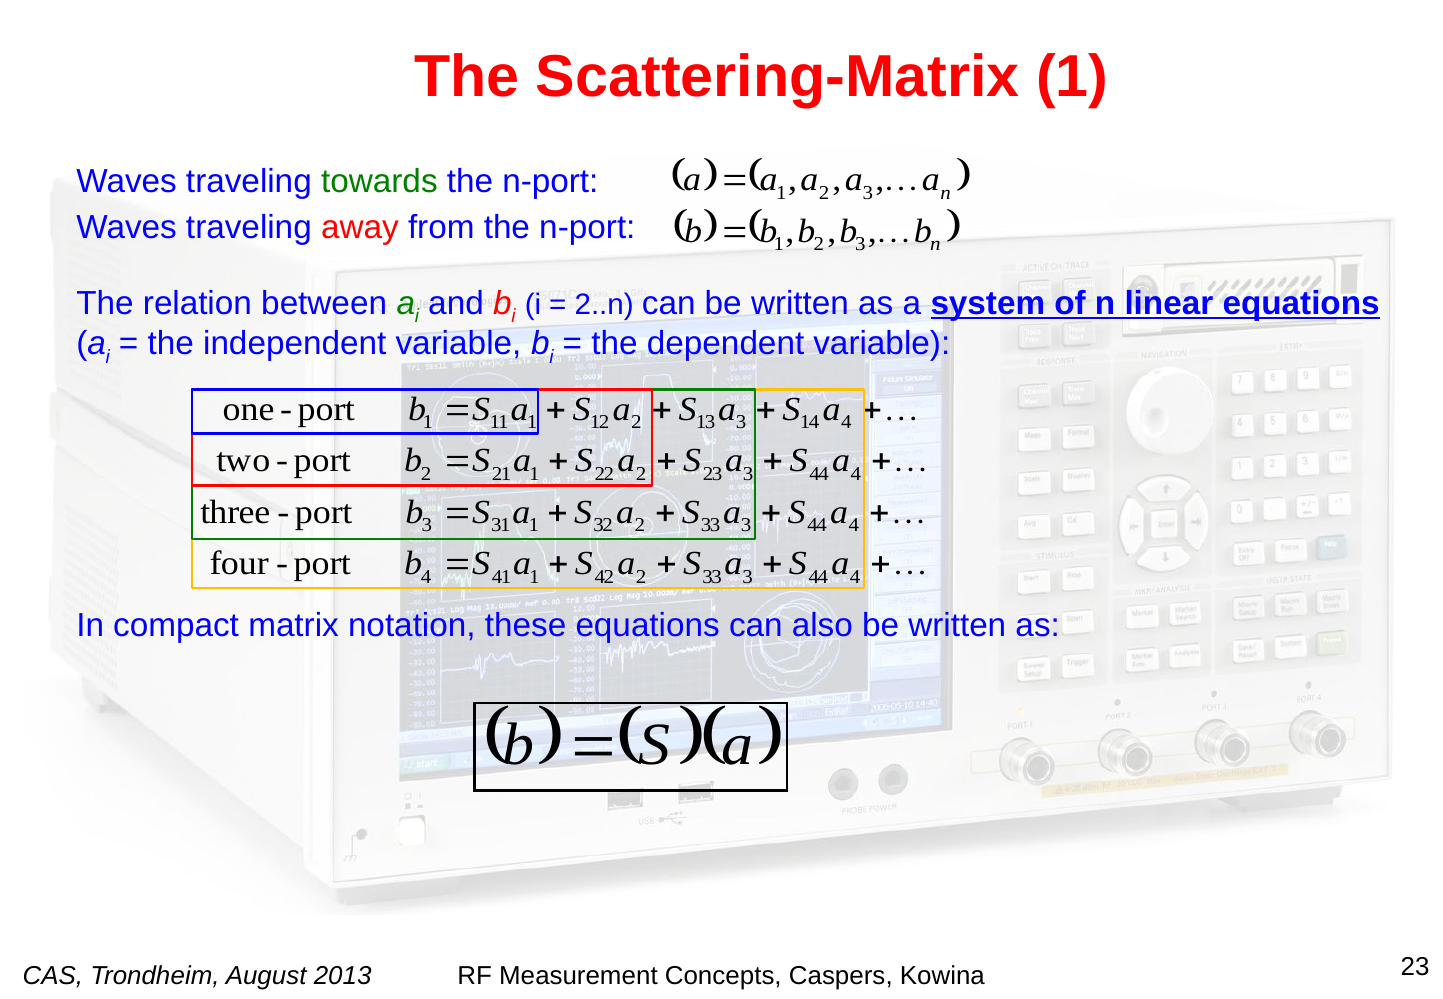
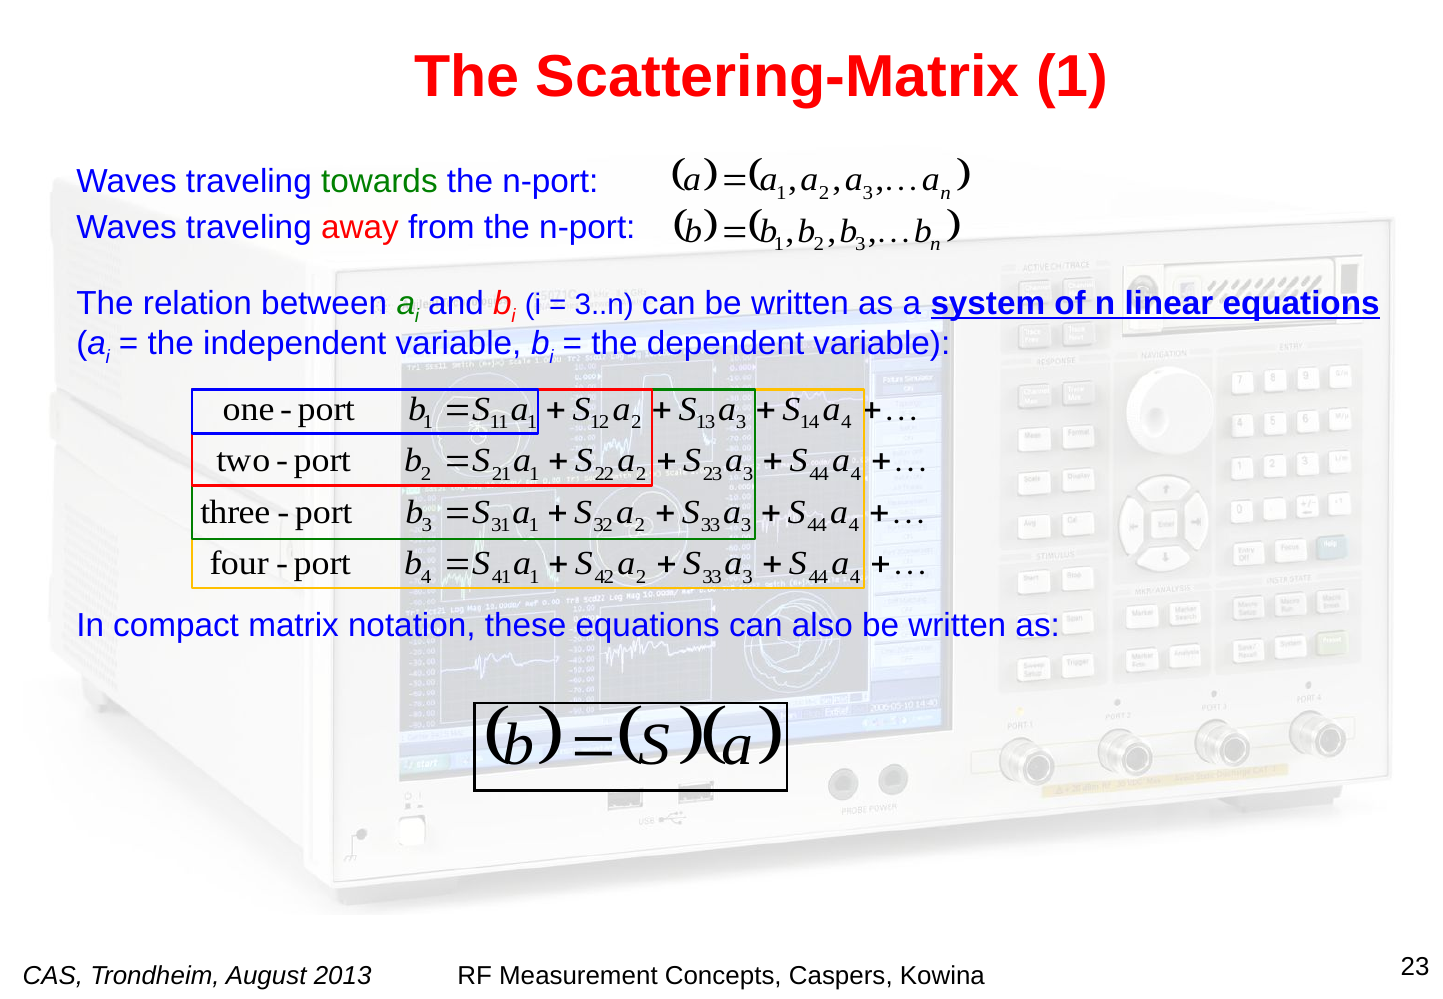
2..n: 2..n -> 3..n (604, 304)
